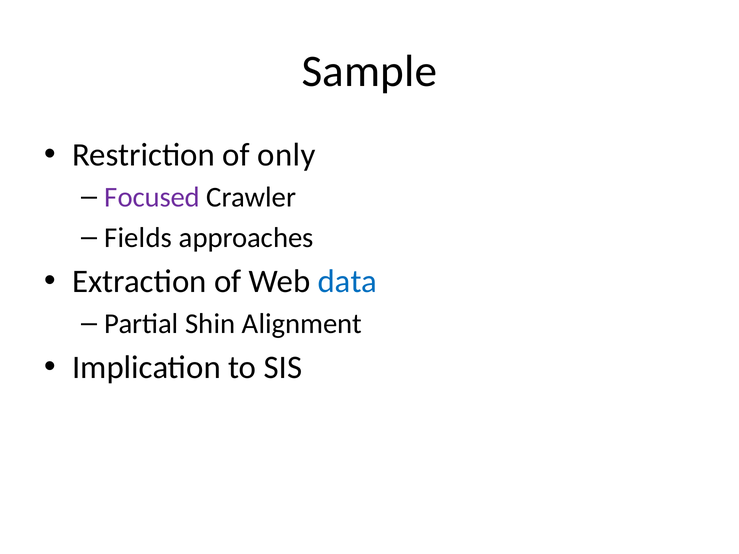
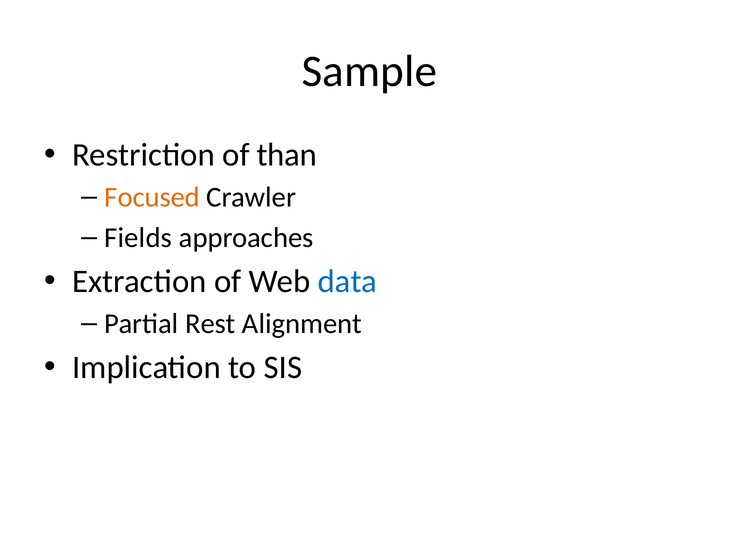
only: only -> than (287, 155)
Focused colour: purple -> orange (152, 197)
Shin: Shin -> Rest (210, 324)
